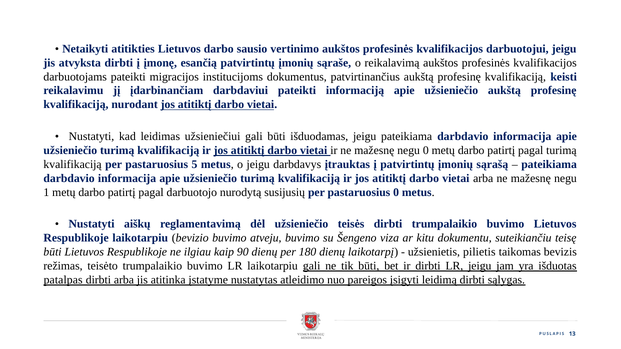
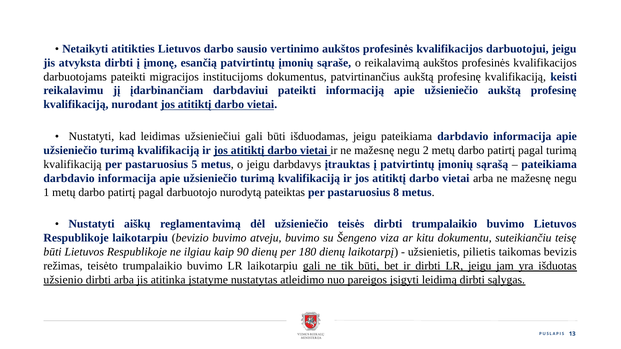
negu 0: 0 -> 2 (426, 151)
susijusių: susijusių -> pateiktas (285, 192)
pastaruosius 0: 0 -> 8 (396, 192)
patalpas: patalpas -> užsienio (63, 280)
